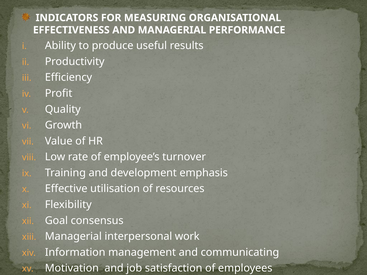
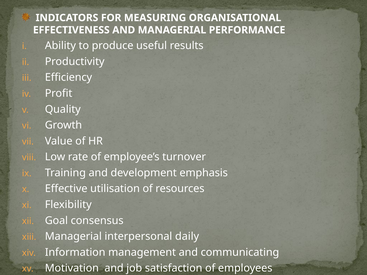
work: work -> daily (187, 237)
